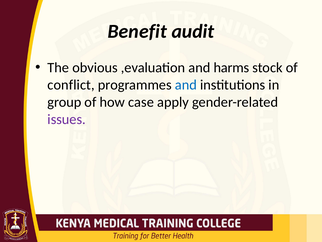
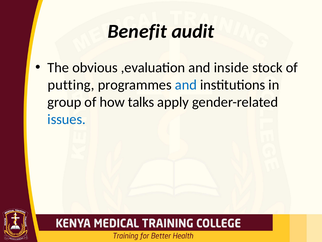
harms: harms -> inside (231, 68)
conflict: conflict -> putting (71, 85)
case: case -> talks (141, 102)
issues colour: purple -> blue (67, 119)
